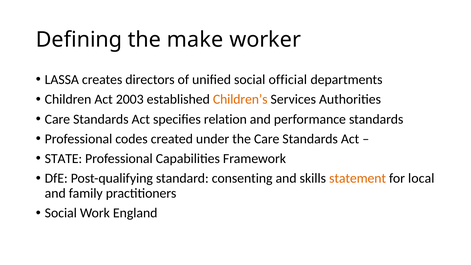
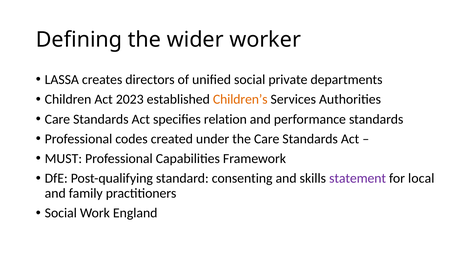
make: make -> wider (195, 40)
official: official -> private (288, 80)
2003: 2003 -> 2023 (130, 99)
STATE: STATE -> MUST (63, 159)
statement colour: orange -> purple (358, 178)
